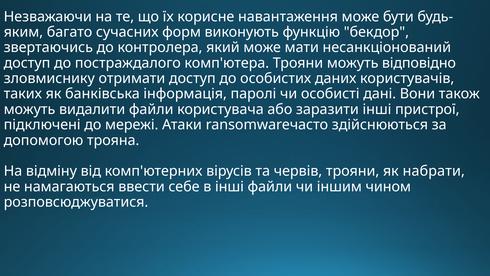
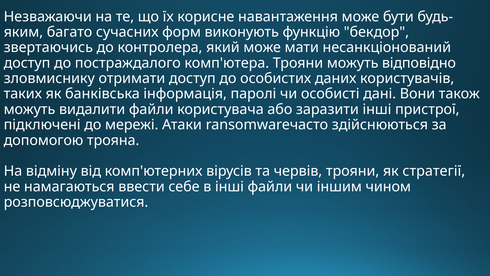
набрати: набрати -> стратегії (434, 171)
